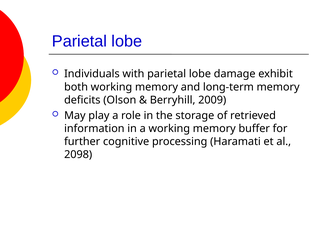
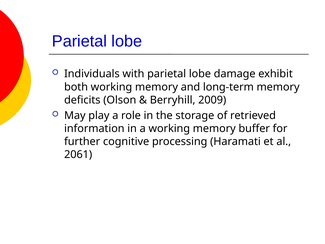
2098: 2098 -> 2061 (78, 154)
